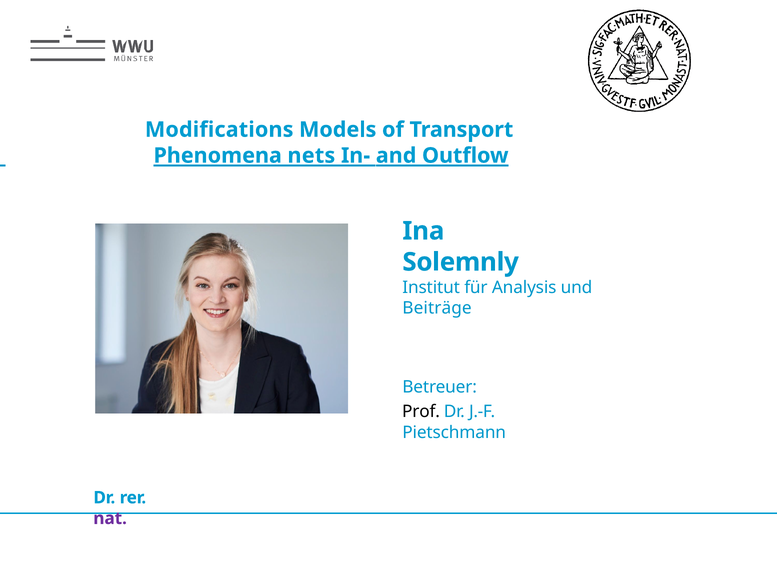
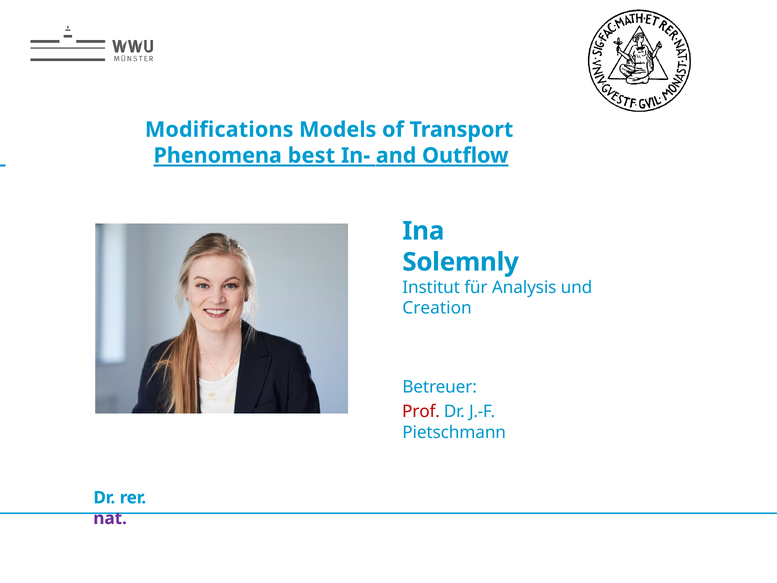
nets: nets -> best (311, 156)
Beiträge: Beiträge -> Creation (437, 308)
Prof colour: black -> red (421, 412)
